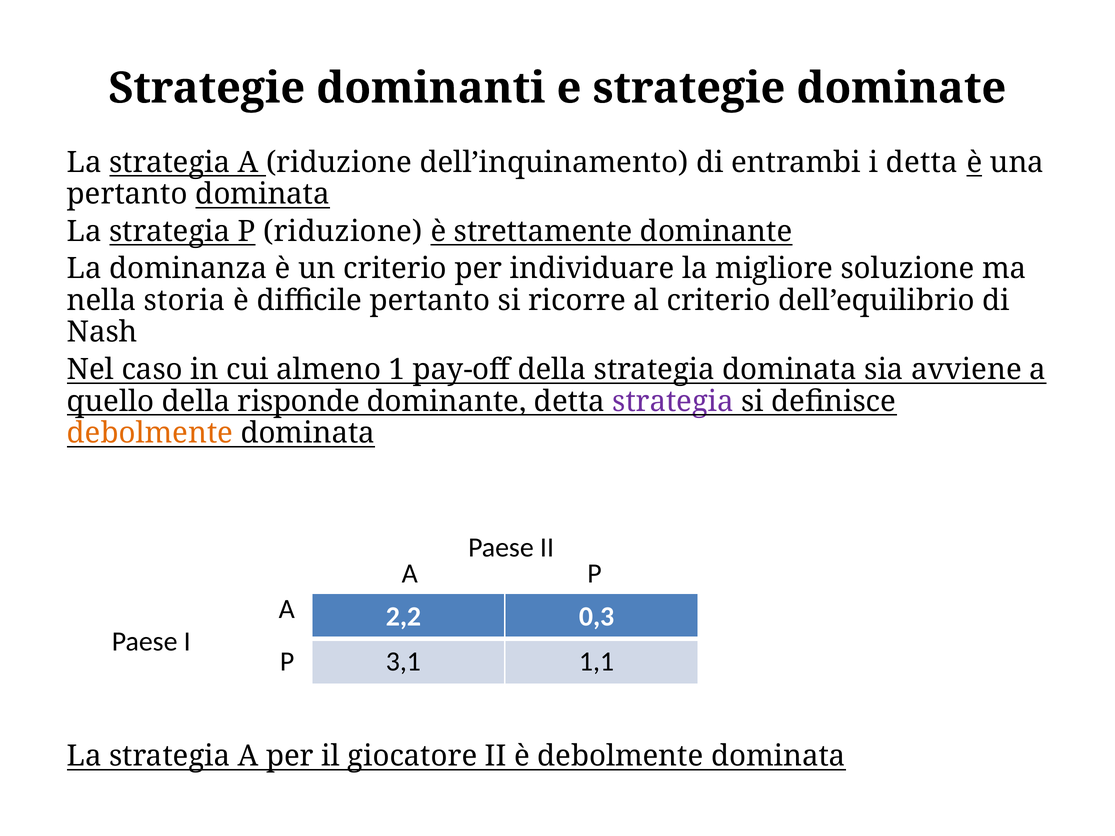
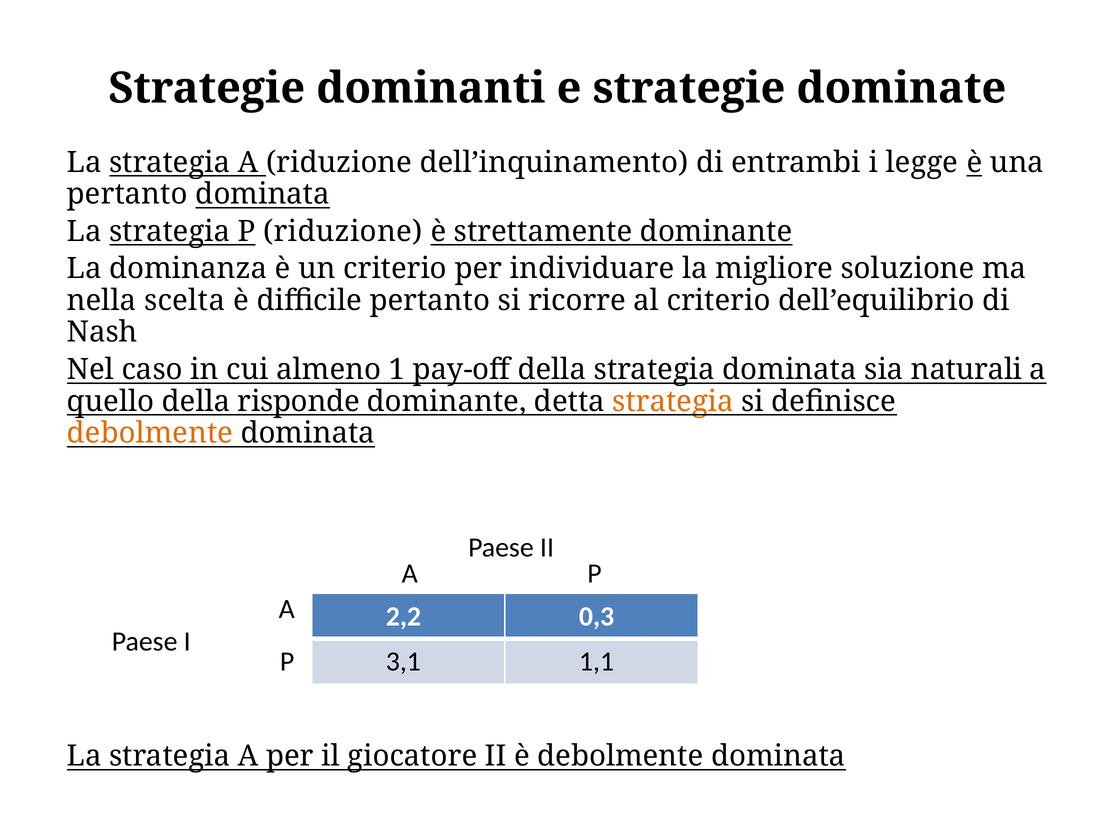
i detta: detta -> legge (922, 162)
storia: storia -> scelta (185, 301)
avviene: avviene -> naturali (967, 370)
strategia colour: purple -> orange (673, 401)
